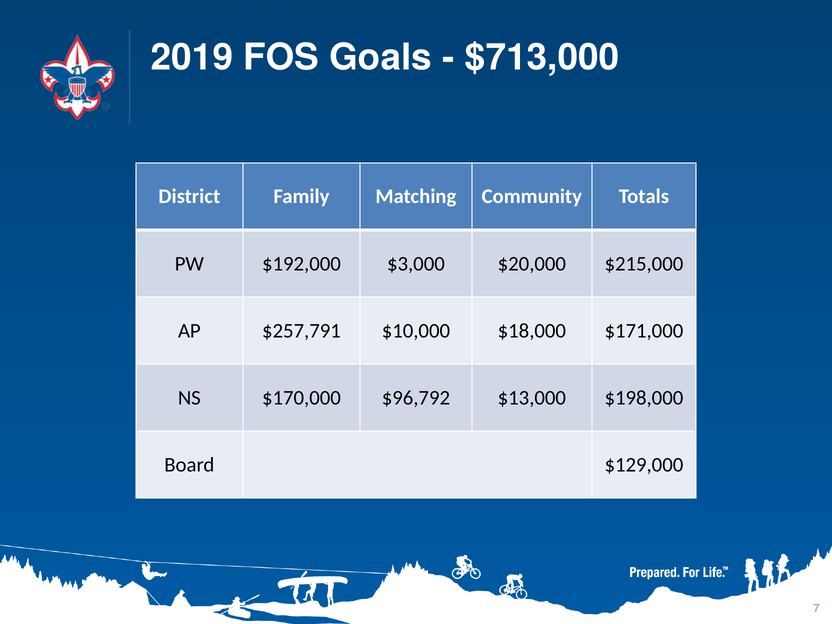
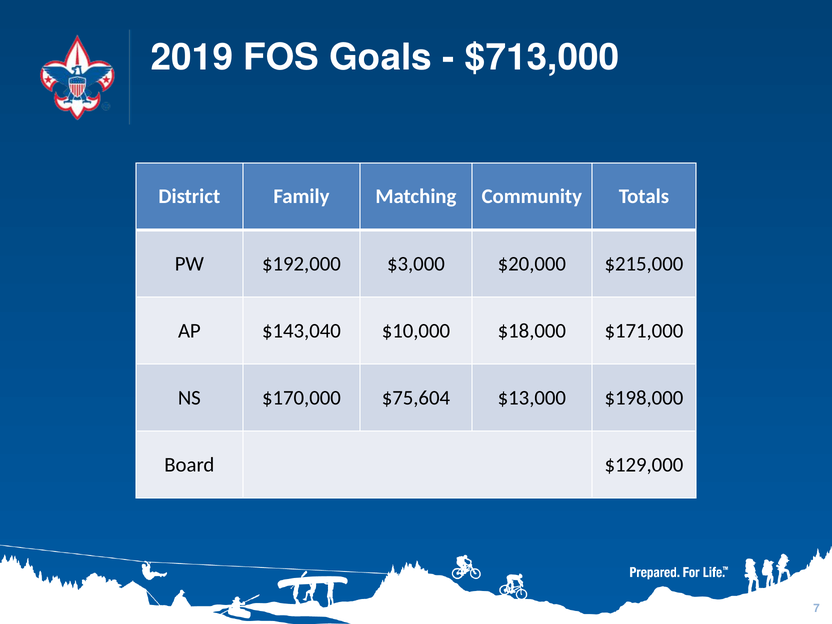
$257,791: $257,791 -> $143,040 (301, 331)
$96,792: $96,792 -> $75,604 (416, 398)
